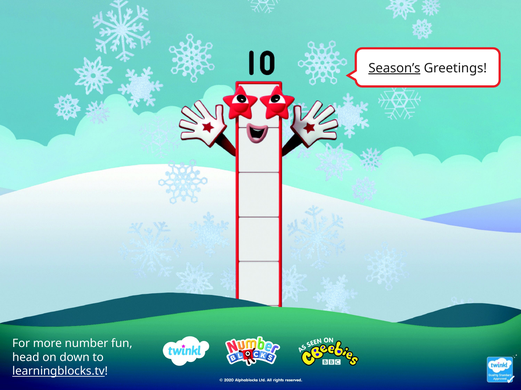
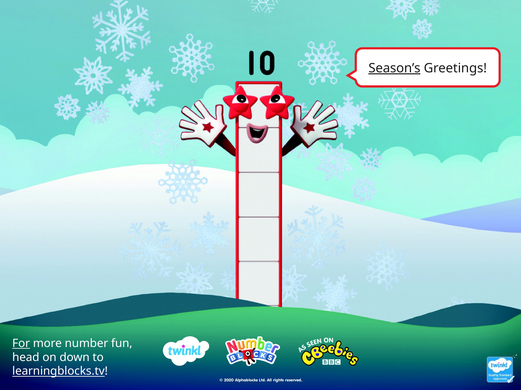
For underline: none -> present (21, 344)
